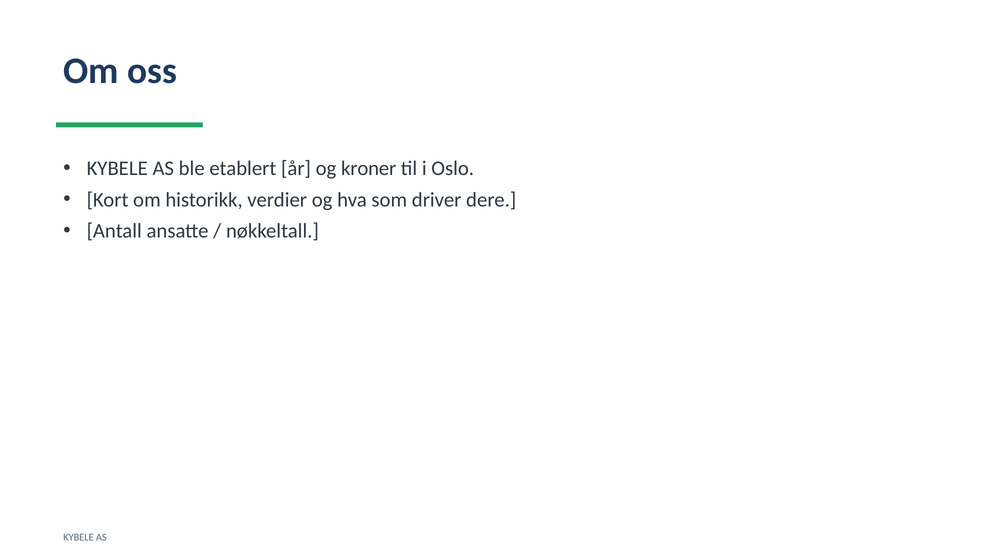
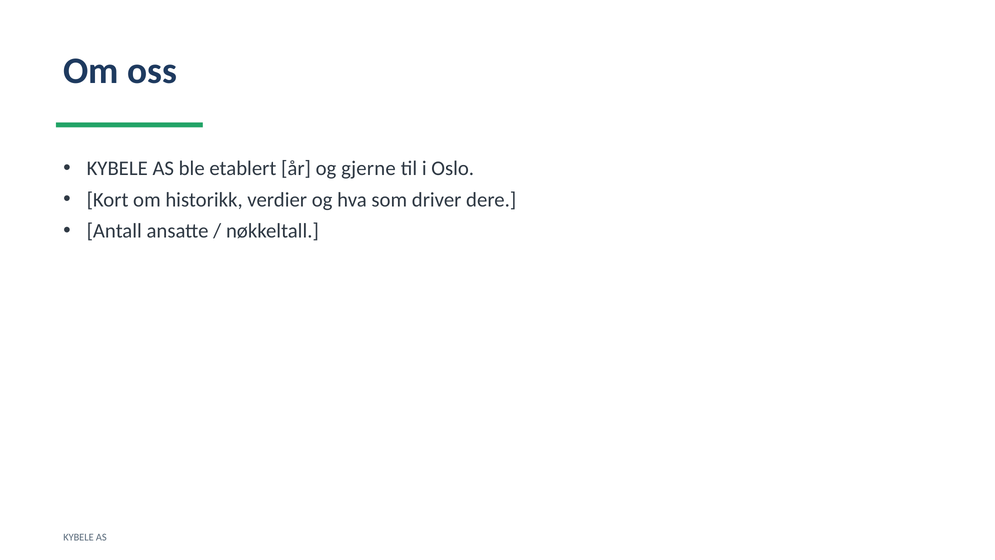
kroner: kroner -> gjerne (368, 169)
